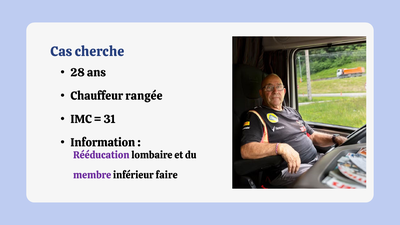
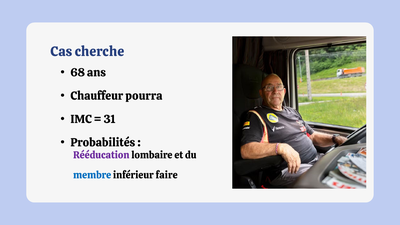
28: 28 -> 68 (78, 73)
rangée: rangée -> pourra (144, 96)
Information: Information -> Probabilités (103, 143)
membre colour: purple -> blue (92, 175)
